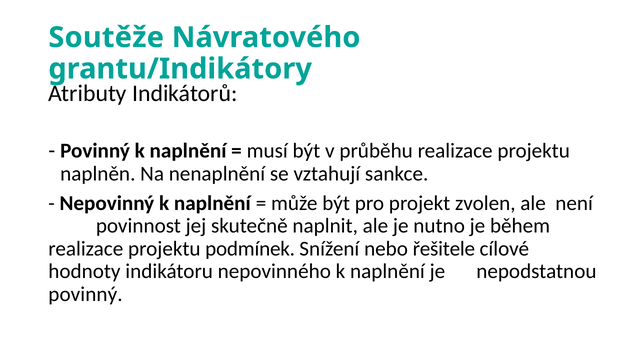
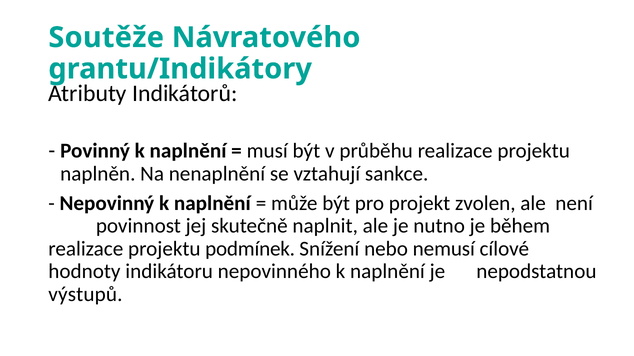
řešitele: řešitele -> nemusí (444, 249)
povinný: povinný -> výstupů (85, 295)
